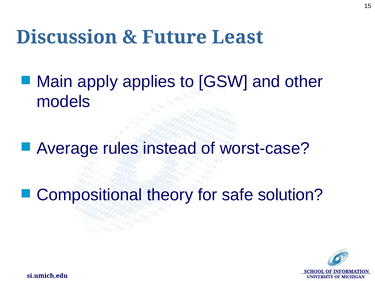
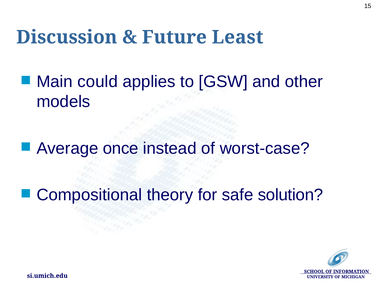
apply: apply -> could (98, 82)
rules: rules -> once (121, 148)
